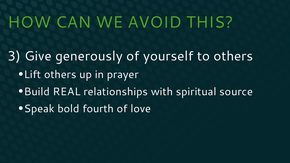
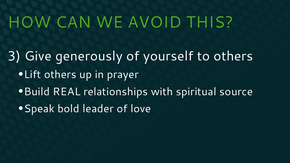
fourth: fourth -> leader (98, 109)
